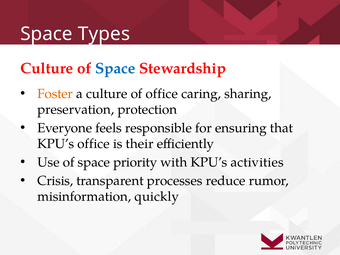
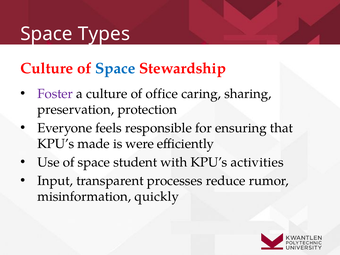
Foster colour: orange -> purple (55, 94)
KPU’s office: office -> made (94, 144)
their: their -> were (140, 144)
priority: priority -> student (135, 162)
Crisis: Crisis -> Input (55, 181)
